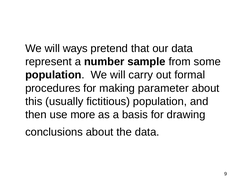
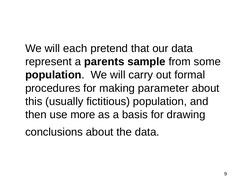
ways: ways -> each (75, 49)
number: number -> parents (104, 62)
